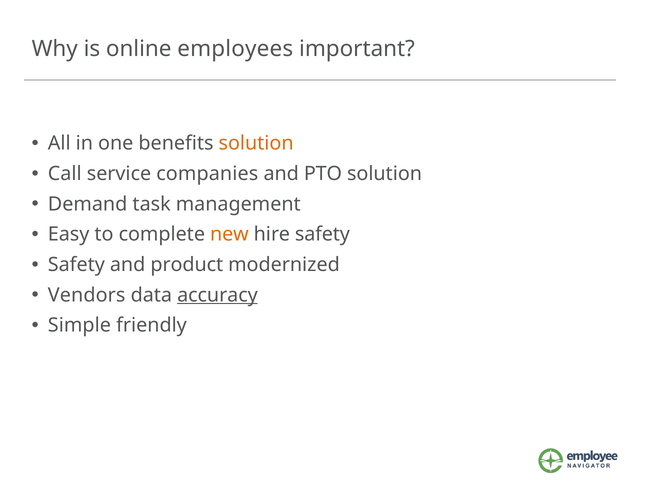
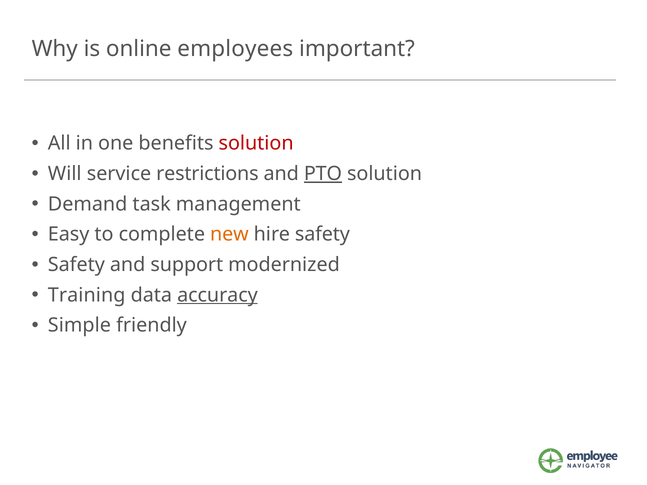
solution colour: orange -> red (256, 144)
Call: Call -> Will (65, 174)
companies: companies -> restrictions (207, 174)
PTO underline: none -> present (323, 174)
product: product -> support (187, 265)
Vendors: Vendors -> Training (87, 295)
